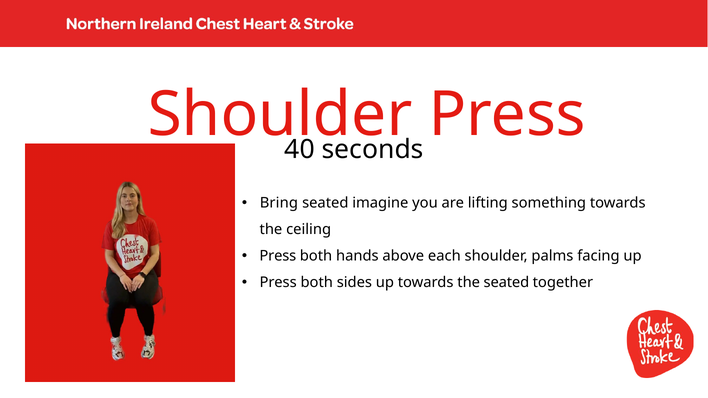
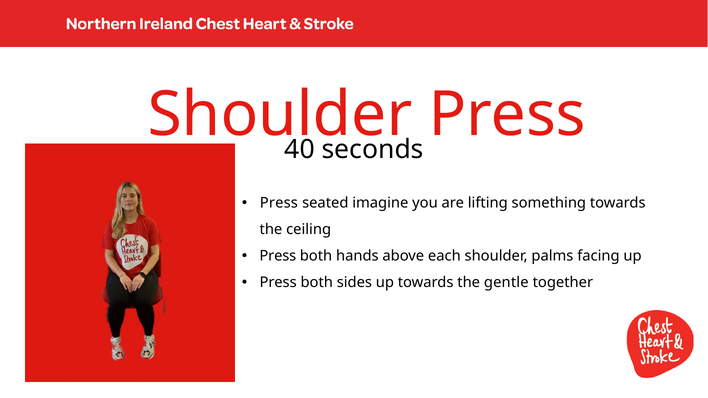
Bring: Bring -> Press (279, 203)
the seated: seated -> gentle (506, 283)
